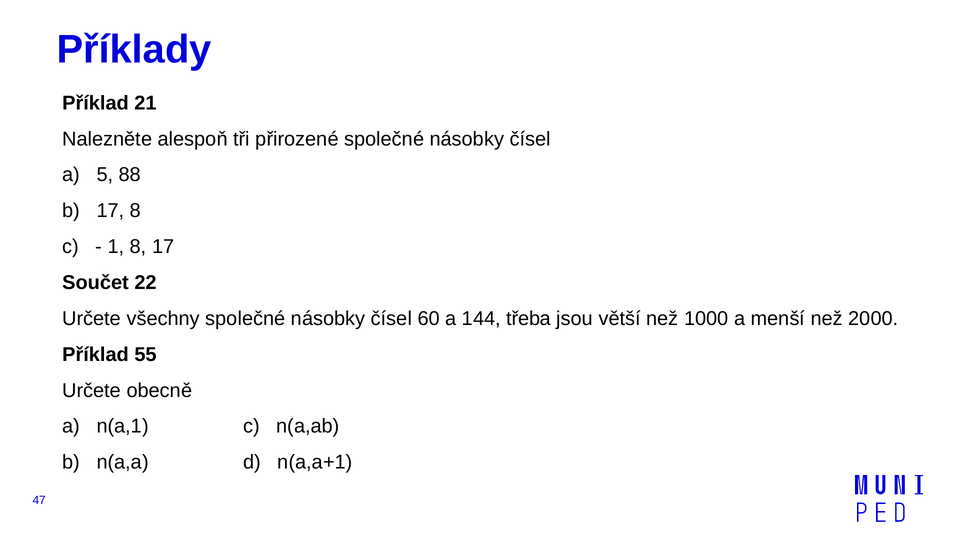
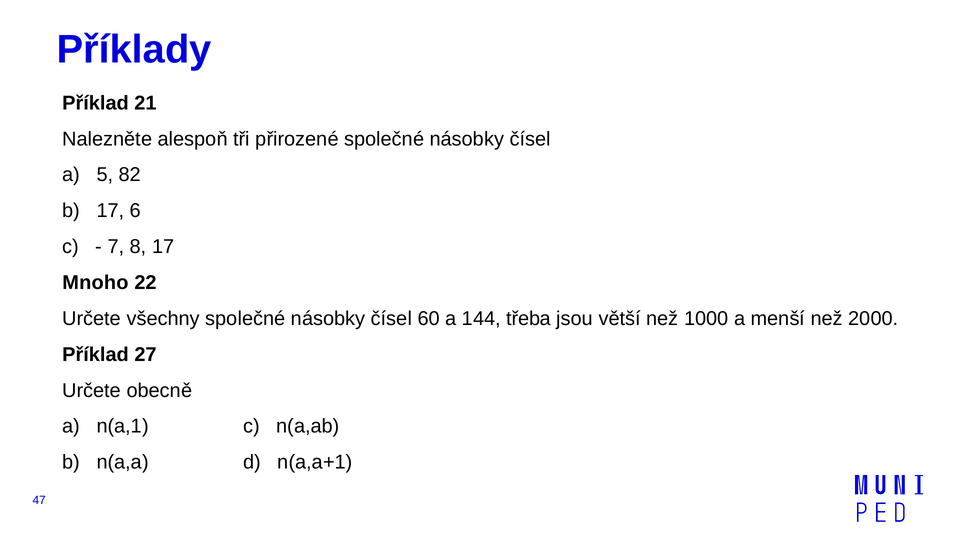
88: 88 -> 82 (130, 175)
17 8: 8 -> 6 (135, 211)
1: 1 -> 7 (116, 247)
Součet: Součet -> Mnoho (95, 283)
55: 55 -> 27 (145, 354)
